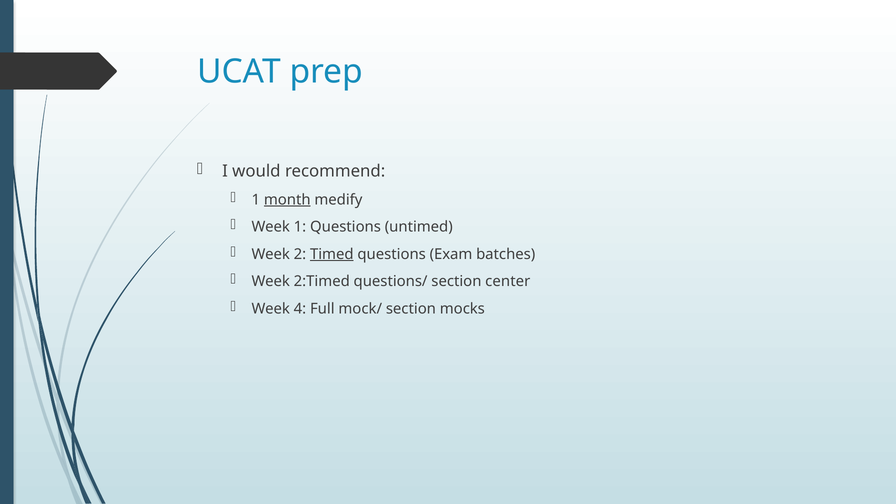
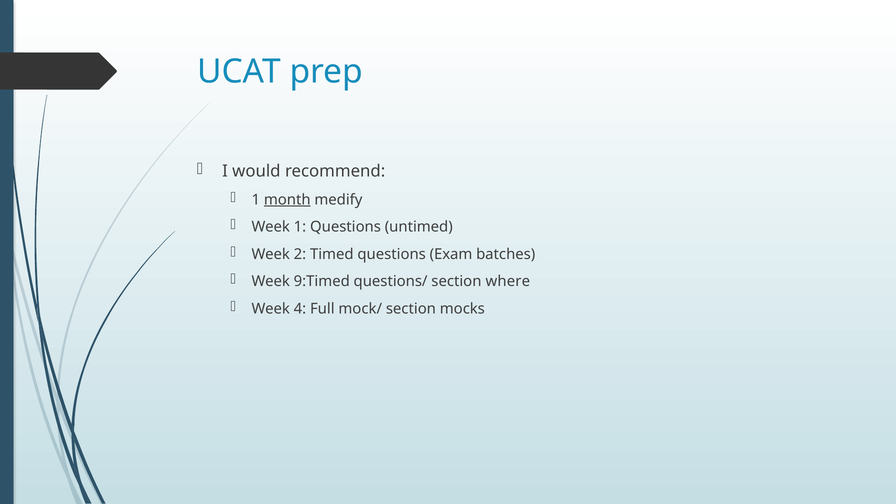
Timed underline: present -> none (332, 254)
2:Timed: 2:Timed -> 9:Timed (322, 281)
center: center -> where (508, 281)
